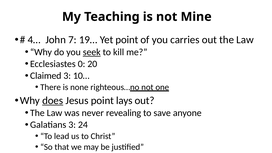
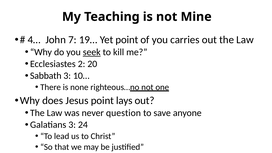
0: 0 -> 2 (82, 64)
Claimed: Claimed -> Sabbath (46, 76)
does underline: present -> none (53, 101)
revealing: revealing -> question (123, 113)
